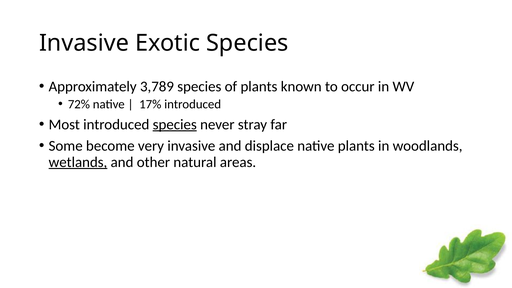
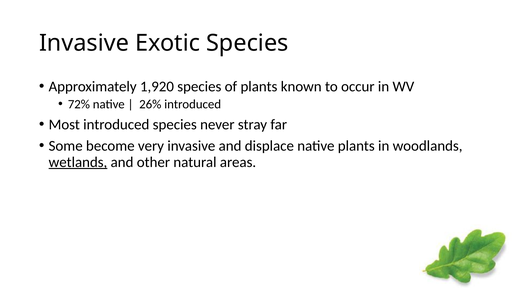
3,789: 3,789 -> 1,920 (157, 87)
17%: 17% -> 26% (150, 104)
species underline: present -> none (175, 125)
